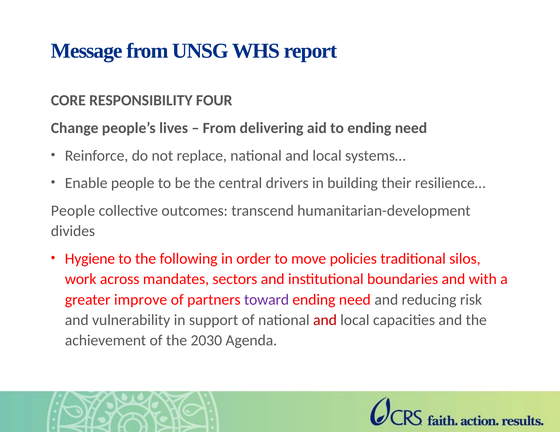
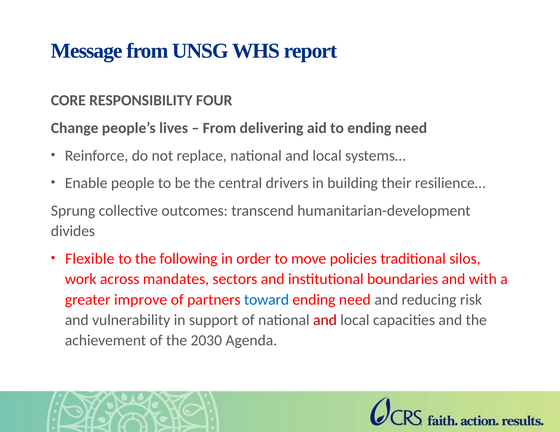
People: People -> Sprung (73, 211)
Hygiene: Hygiene -> Flexible (90, 259)
toward colour: purple -> blue (267, 300)
